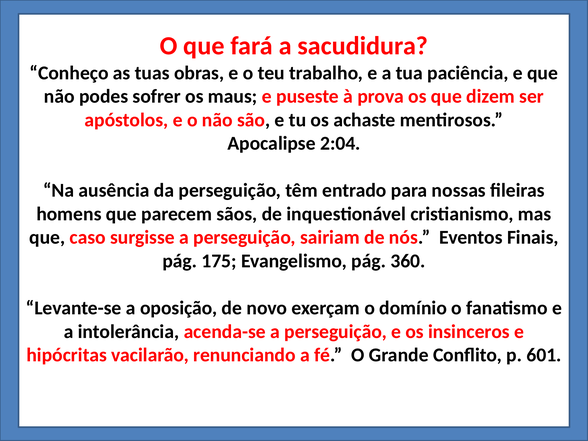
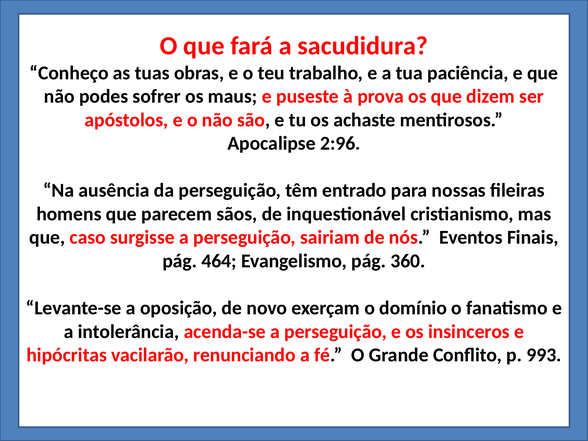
2:04: 2:04 -> 2:96 (340, 143)
175: 175 -> 464 (219, 261)
601: 601 -> 993 (544, 355)
